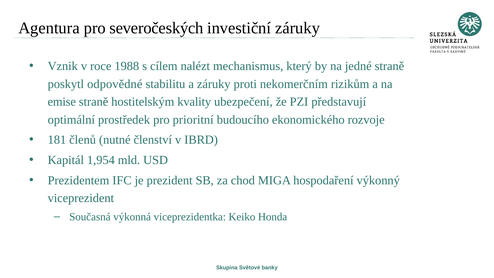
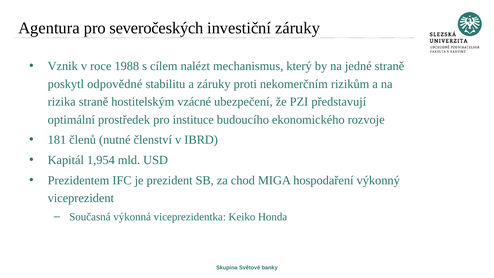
emise: emise -> rizika (62, 102)
kvality: kvality -> vzácné (194, 102)
prioritní: prioritní -> instituce (193, 120)
